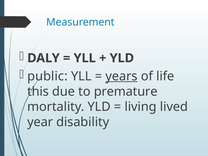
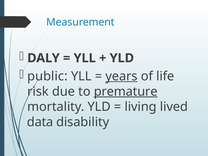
this: this -> risk (38, 91)
premature underline: none -> present (126, 91)
year: year -> data (40, 122)
